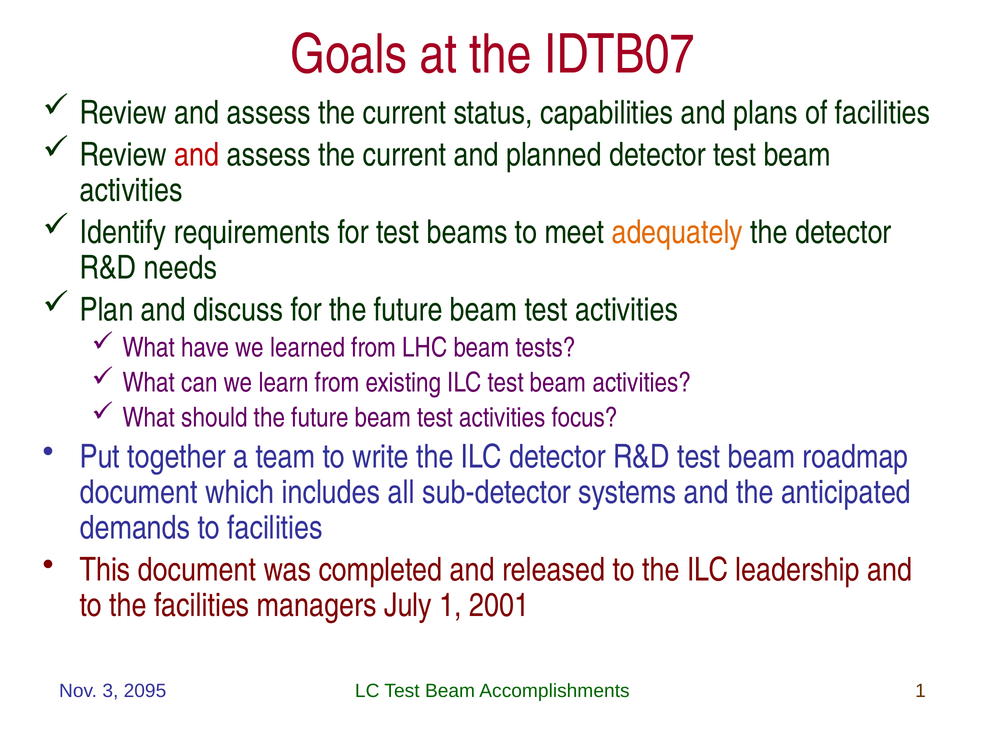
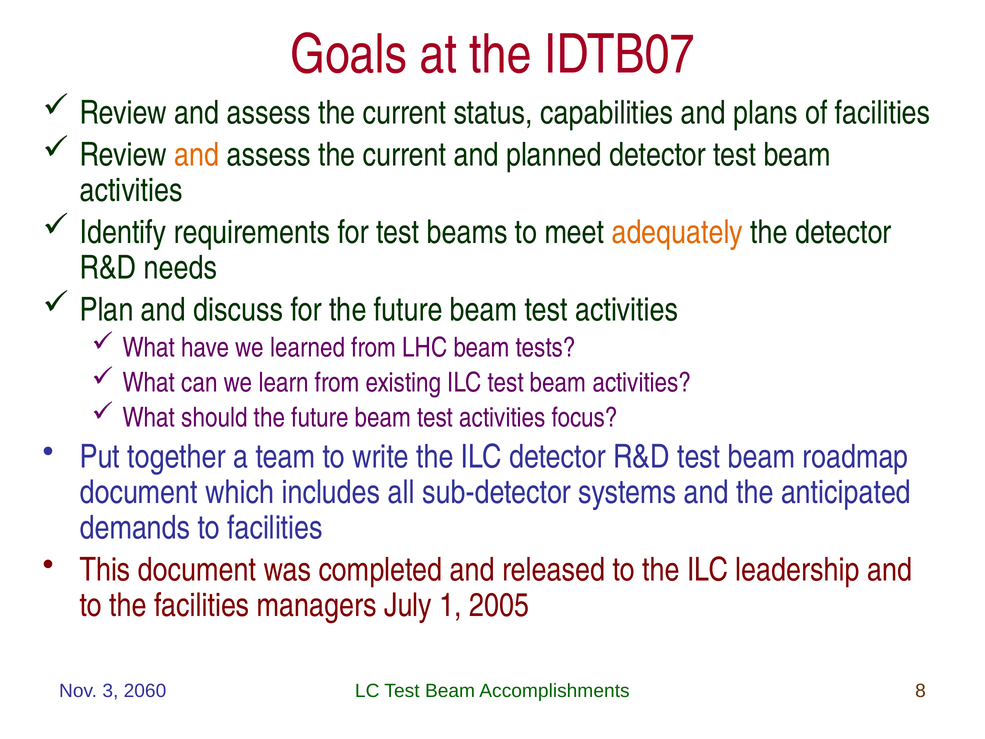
and colour: red -> orange (197, 155)
2001: 2001 -> 2005 (499, 605)
2095: 2095 -> 2060 (145, 691)
Accomplishments 1: 1 -> 8 (921, 691)
